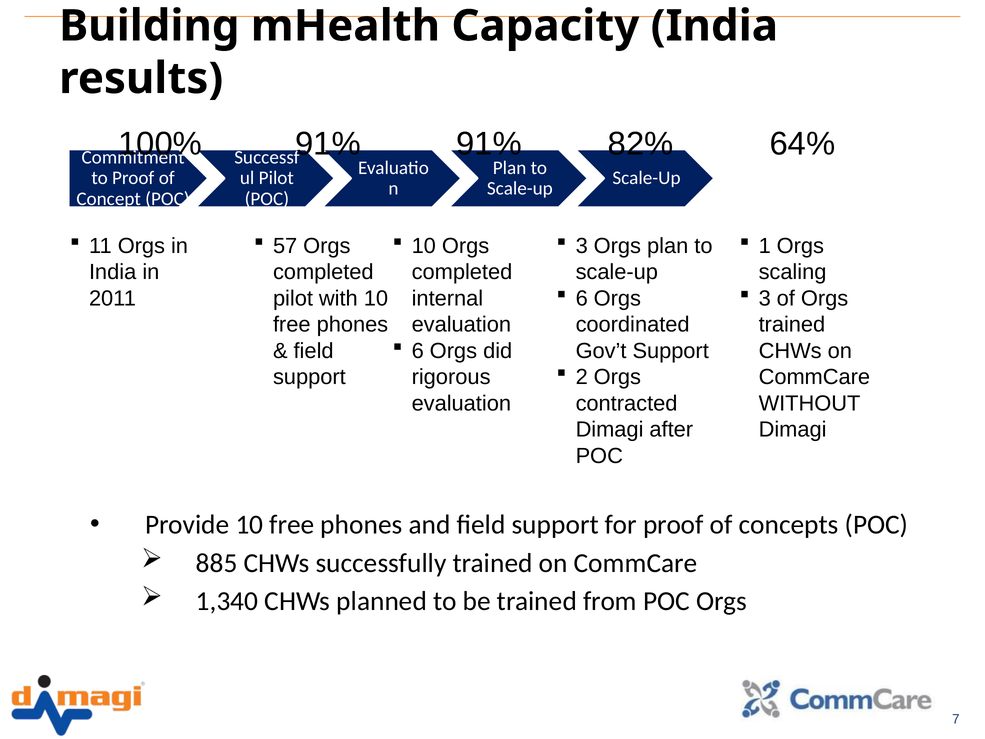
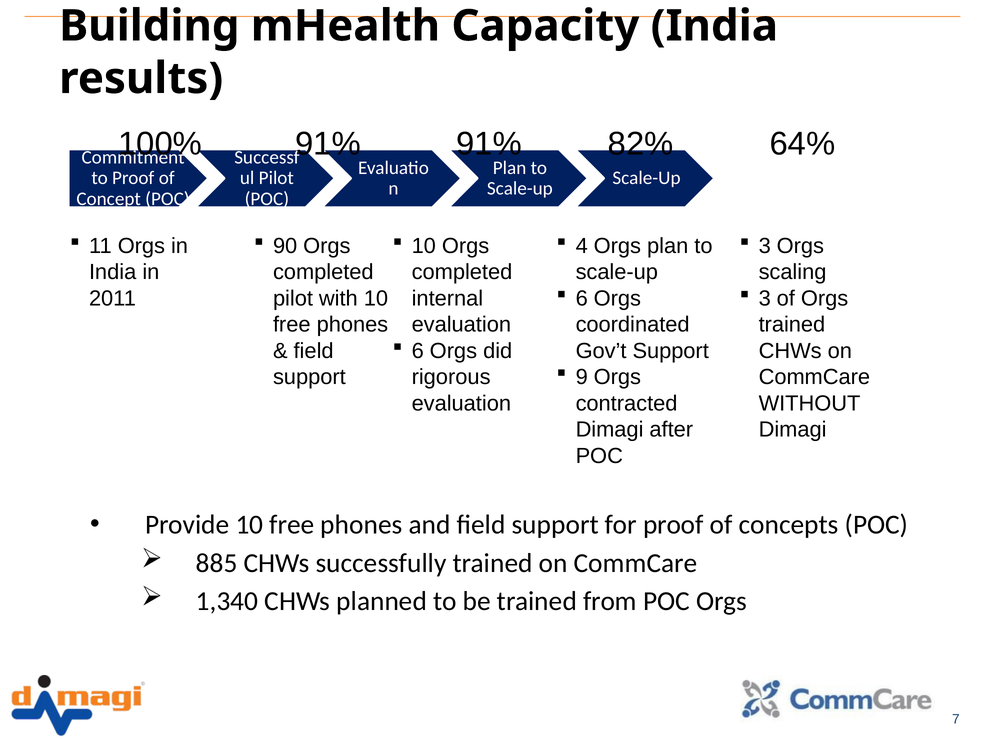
57: 57 -> 90 (285, 246)
1: 1 -> 3 (765, 246)
3: 3 -> 4 (582, 246)
2: 2 -> 9 (582, 377)
